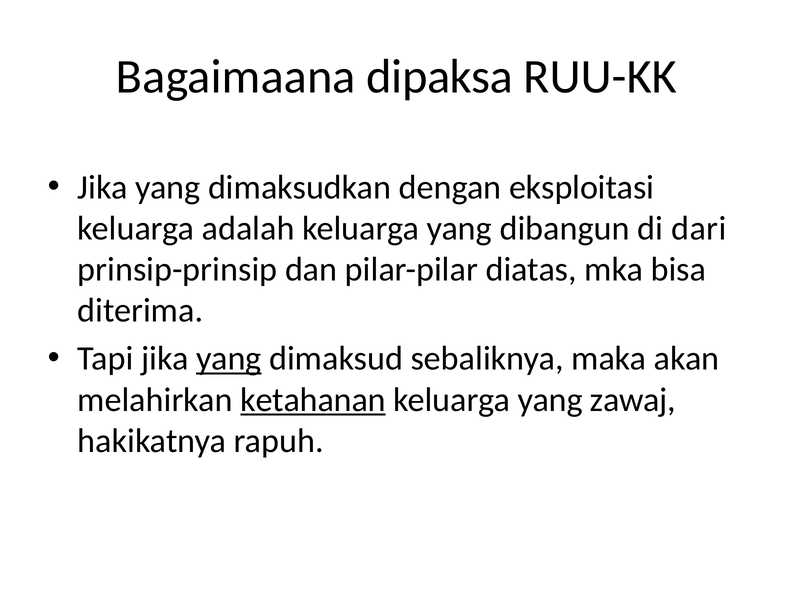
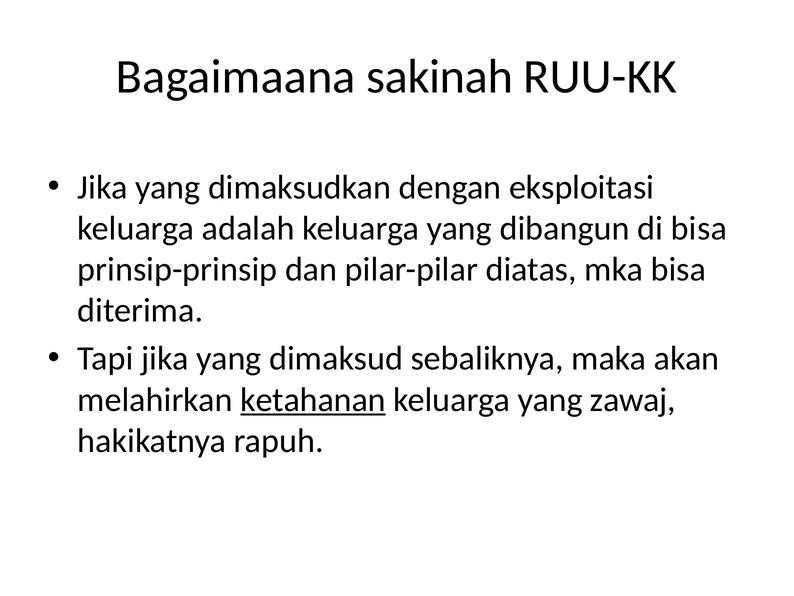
dipaksa: dipaksa -> sakinah (440, 77)
di dari: dari -> bisa (699, 228)
yang underline: present -> none (229, 358)
